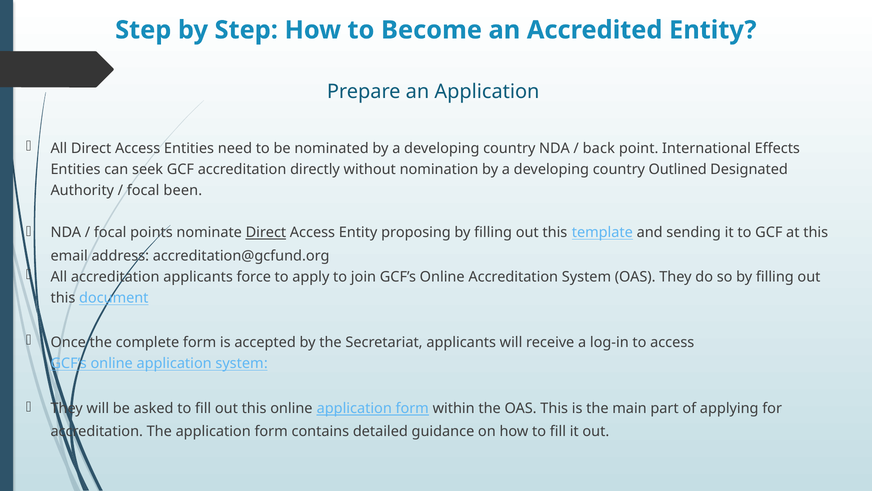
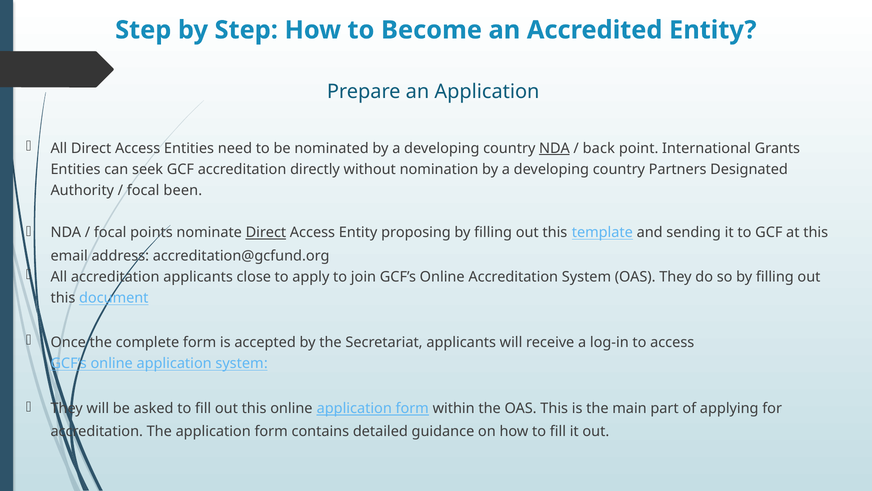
NDA underline: none -> present (554, 148)
Effects: Effects -> Grants (777, 148)
Outlined: Outlined -> Partners (678, 169)
force: force -> close (254, 276)
